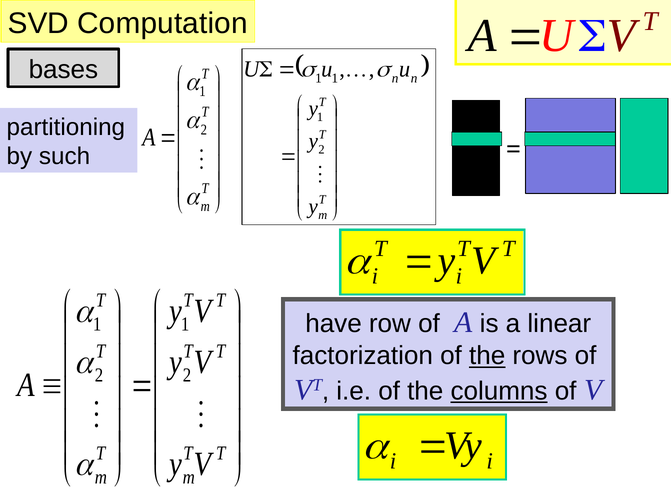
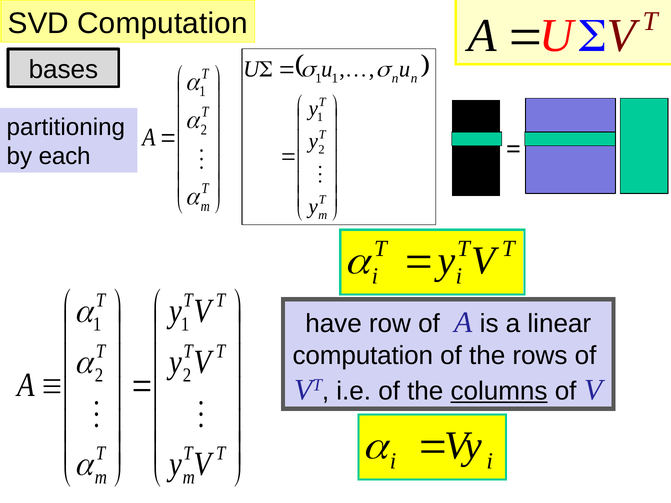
such: such -> each (65, 157)
factorization: factorization -> computation (363, 356)
the underline: present -> none (487, 356)
